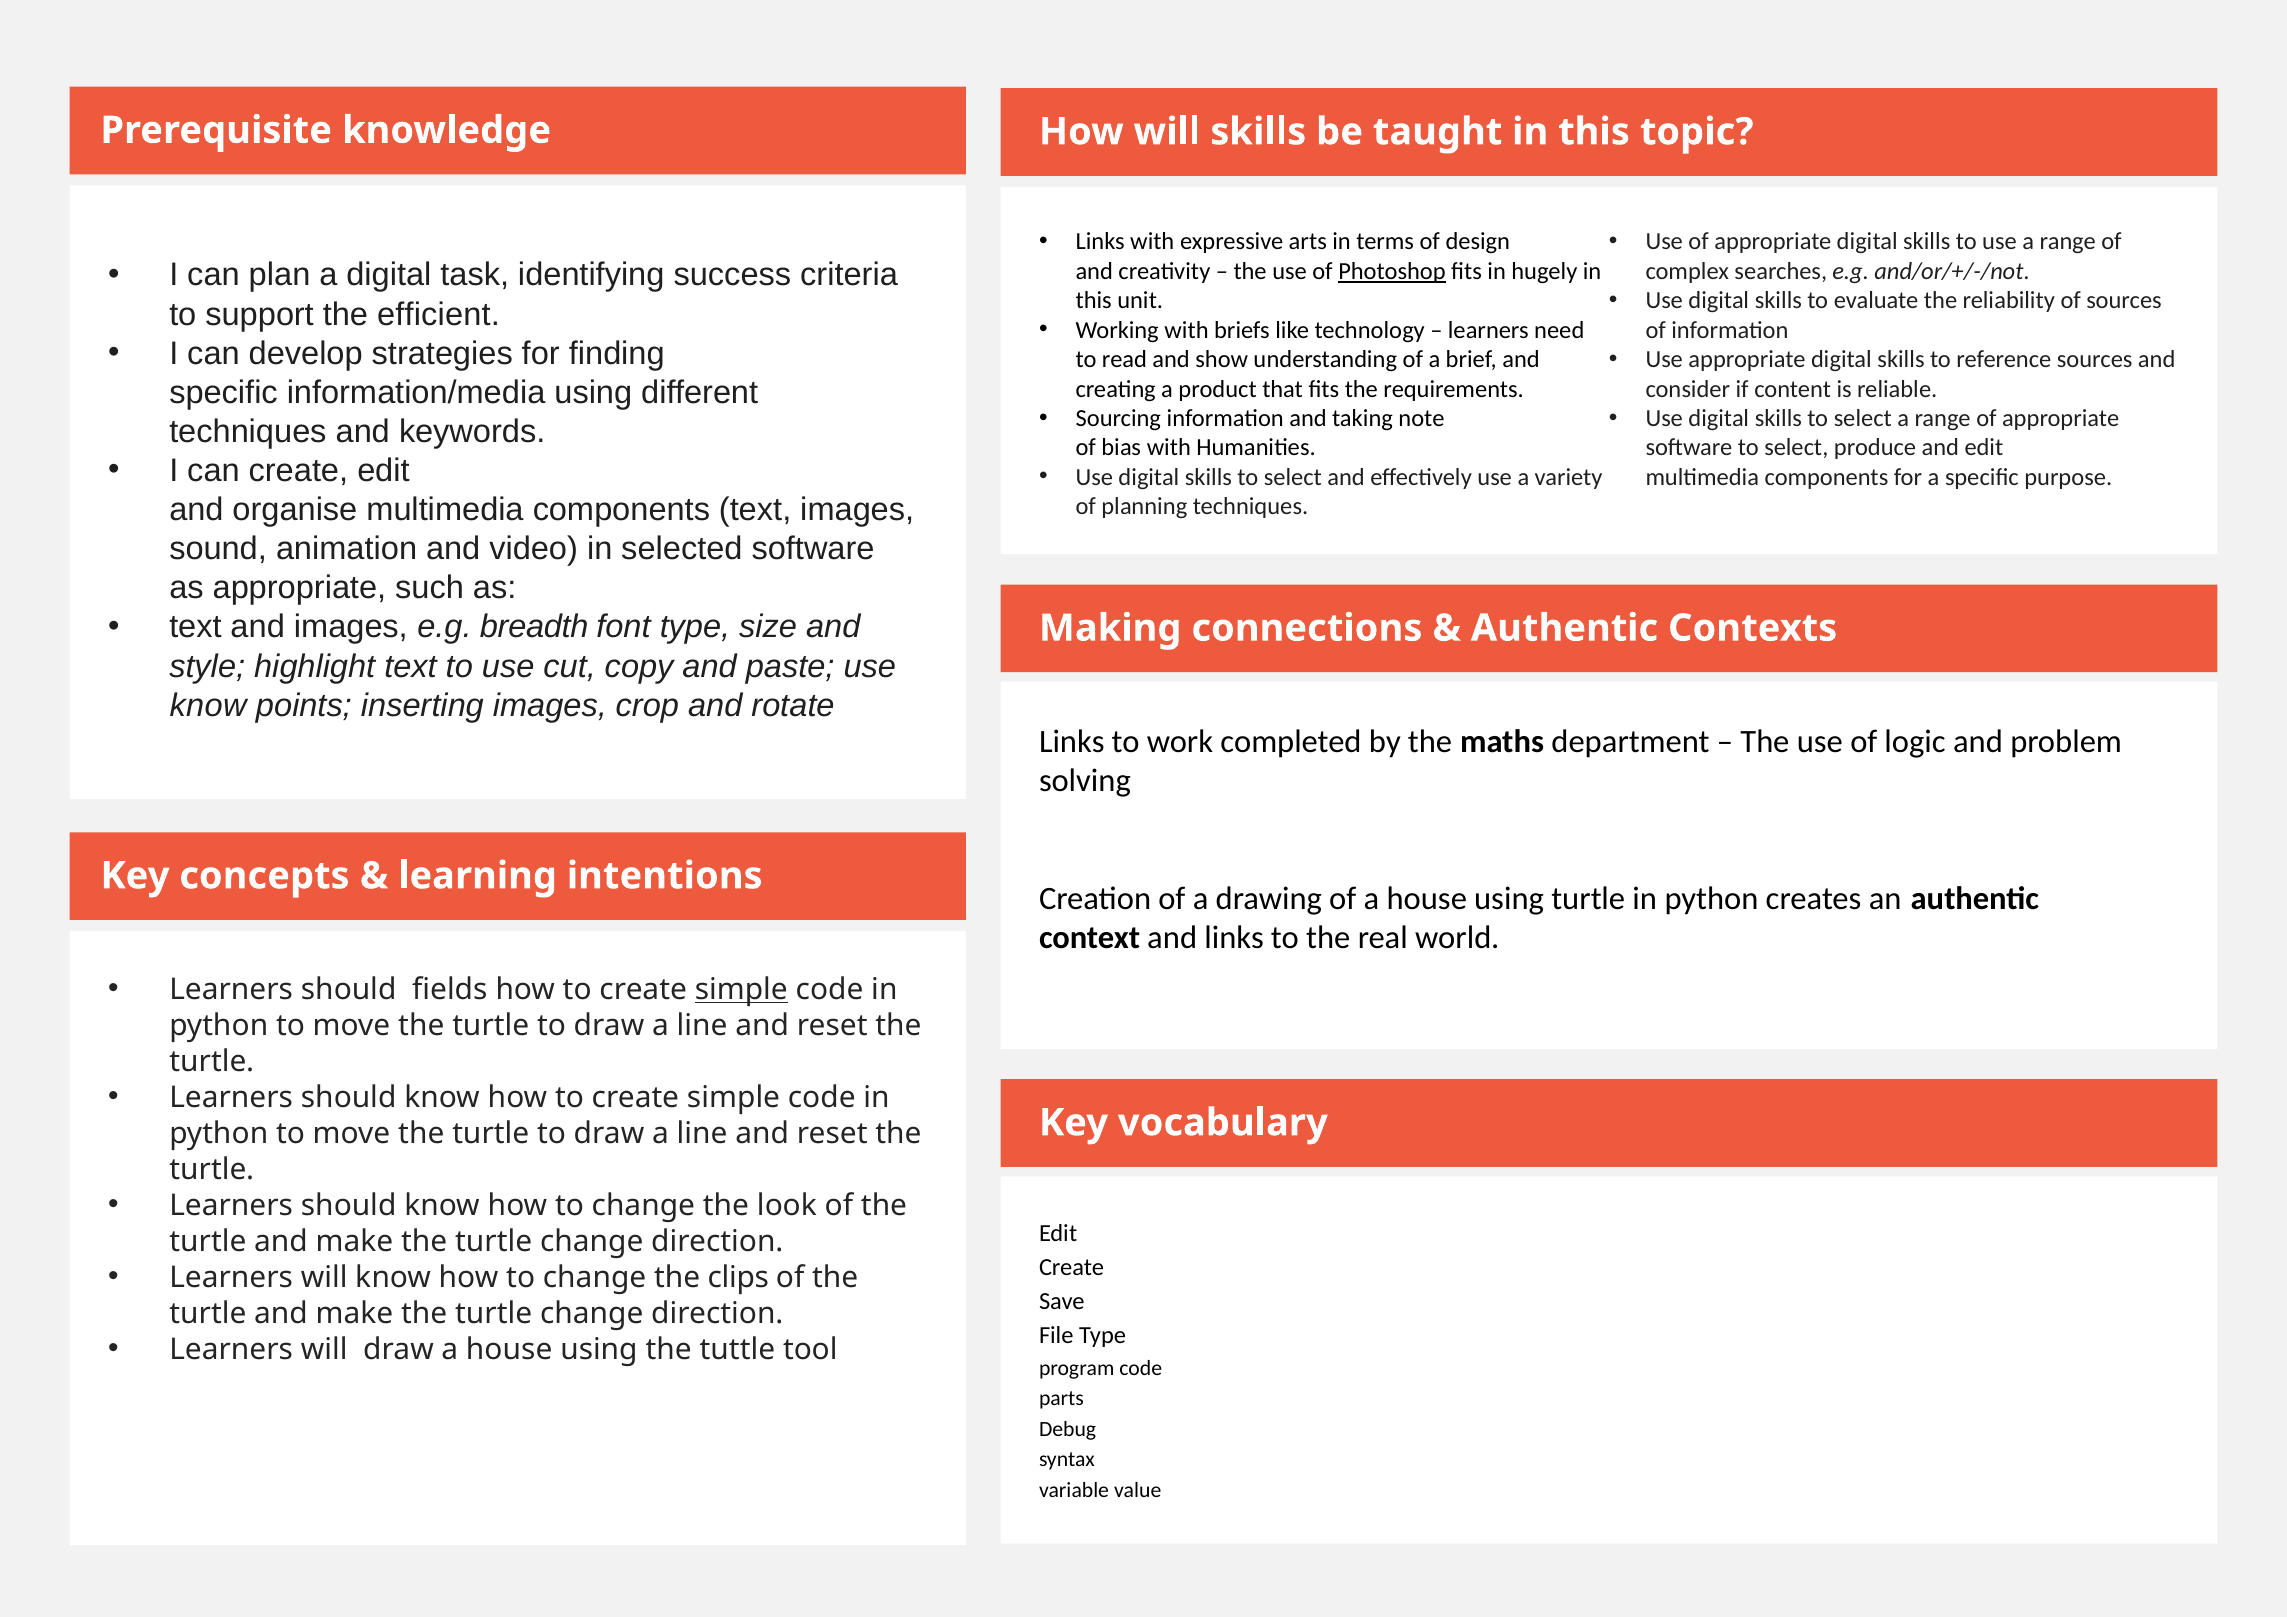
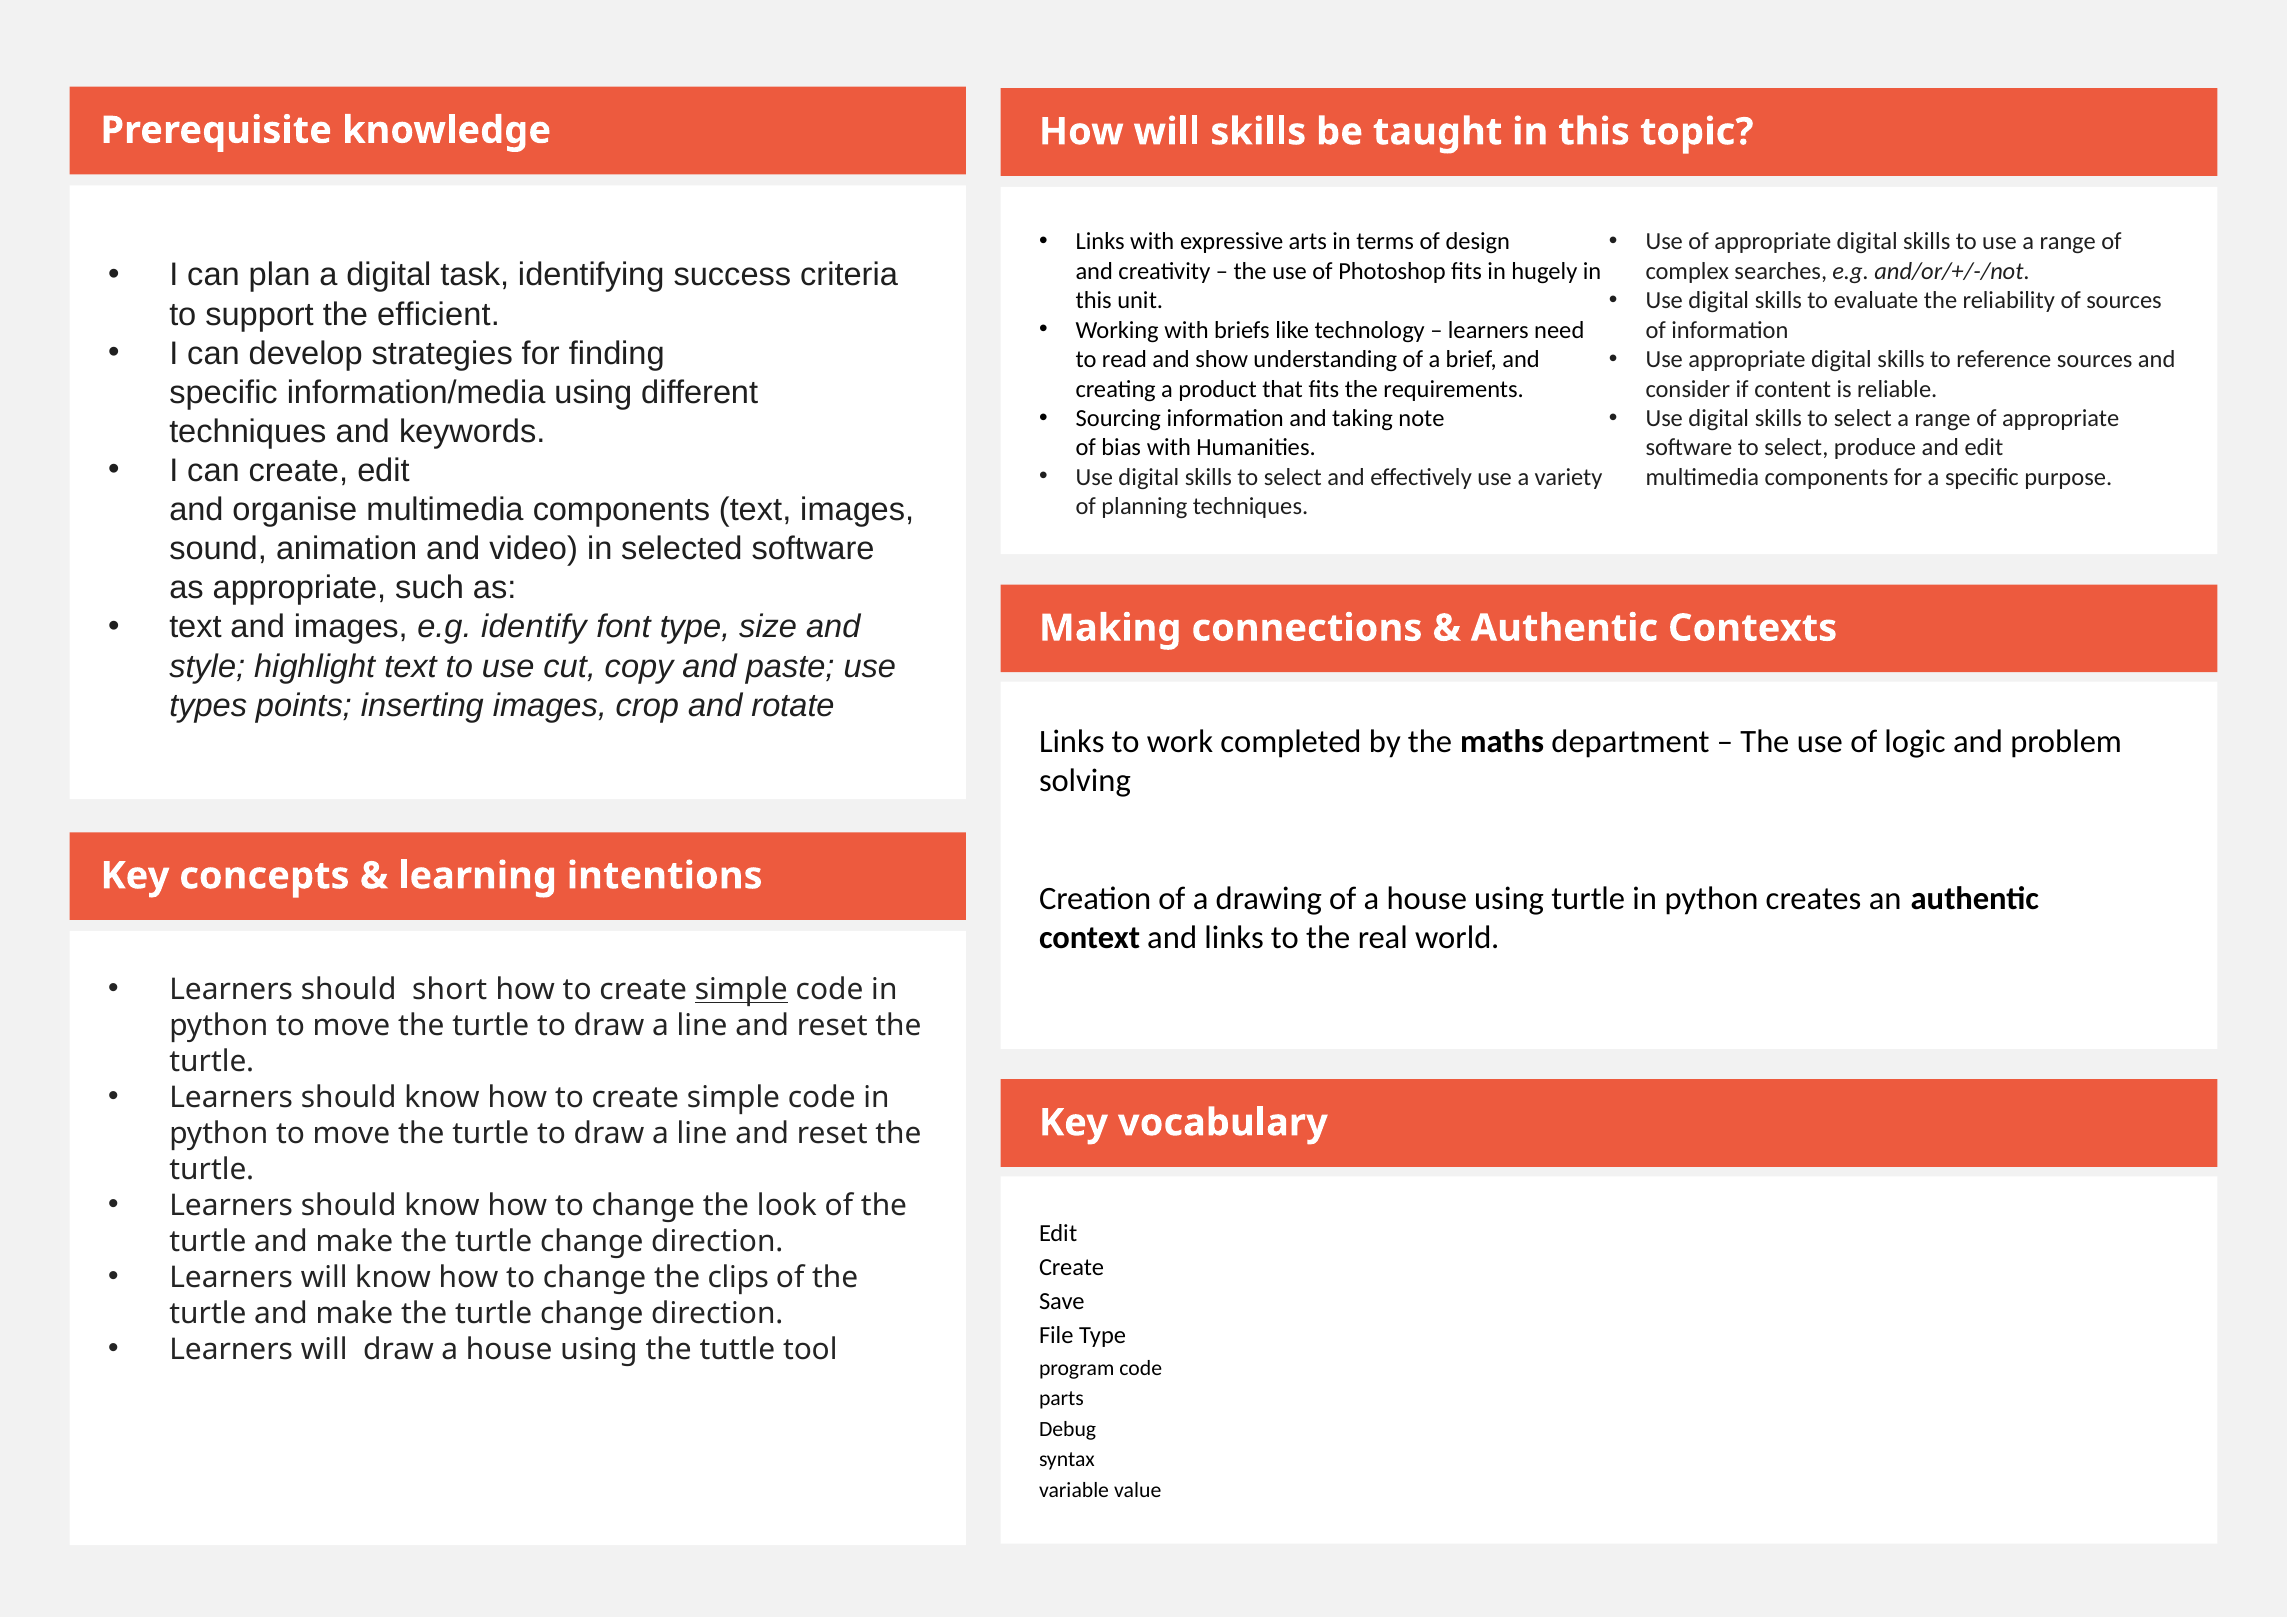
Photoshop underline: present -> none (1392, 271)
breadth: breadth -> identify (534, 627)
know: know -> types (208, 705)
fields: fields -> short (450, 990)
